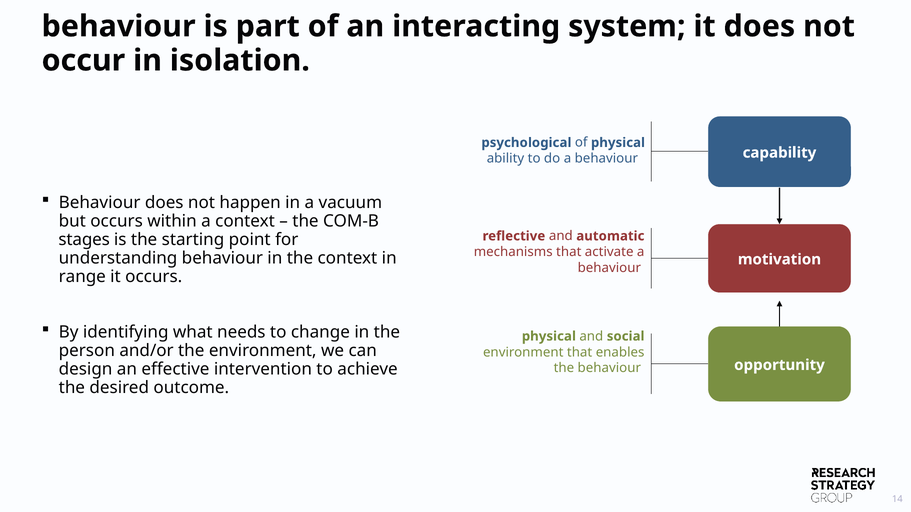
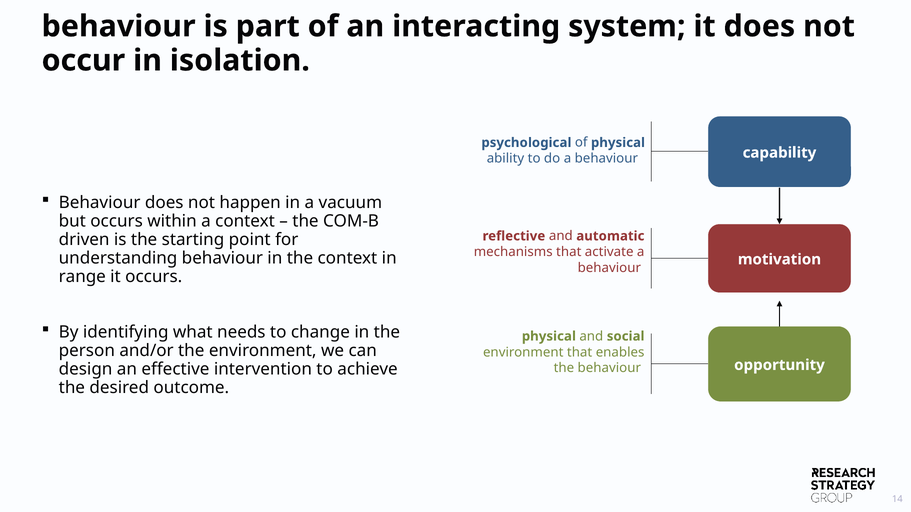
stages: stages -> driven (84, 240)
